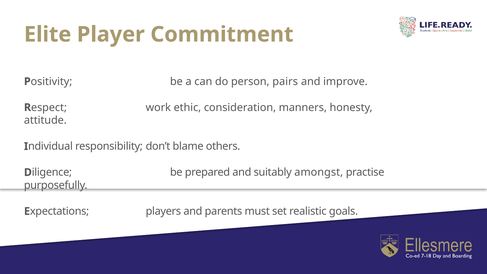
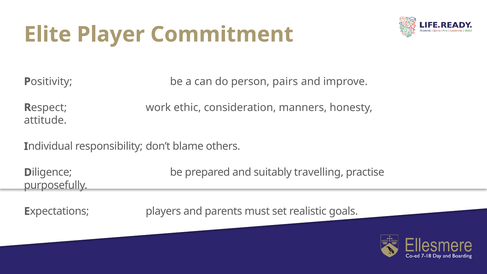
amongst: amongst -> travelling (319, 172)
